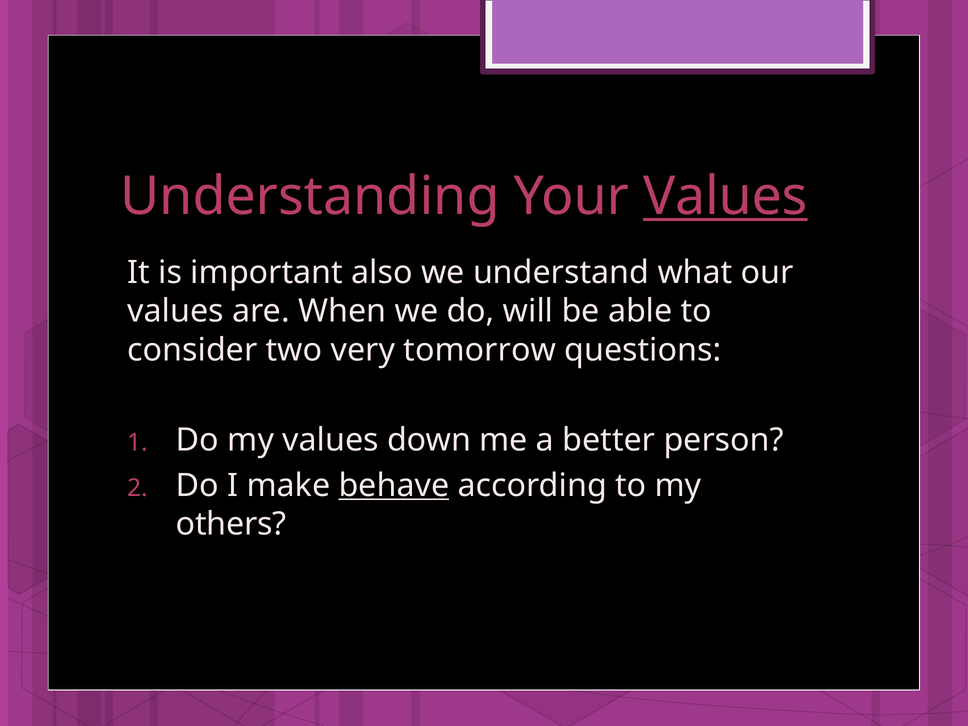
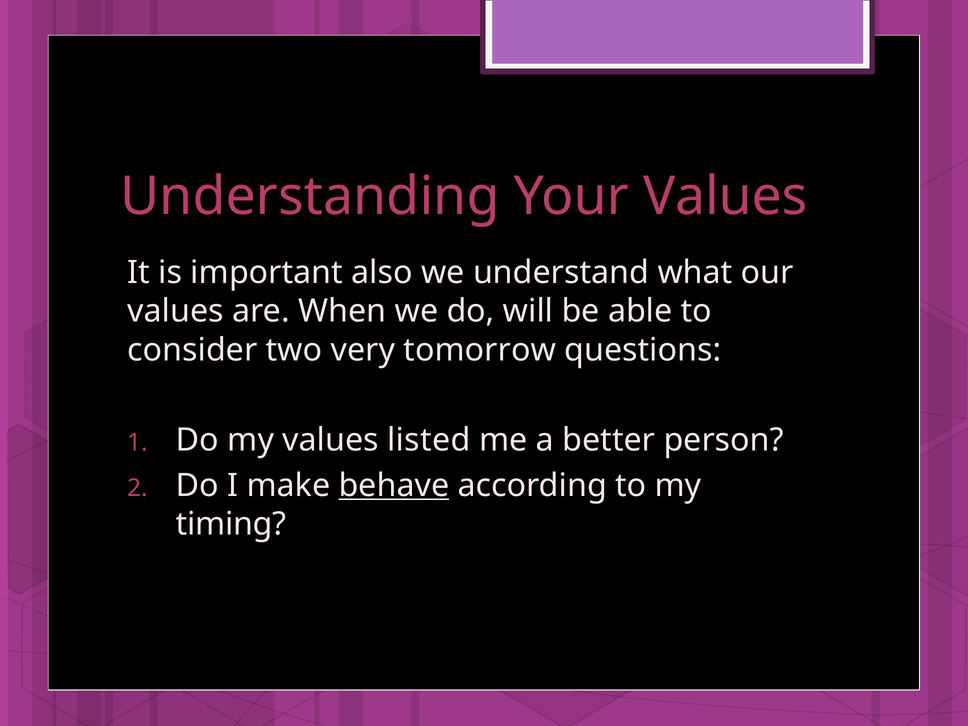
Values underline: present -> none (725, 196)
down: down -> listed (429, 440)
others: others -> timing (231, 524)
